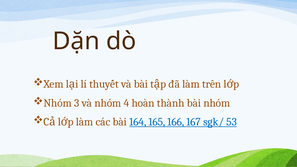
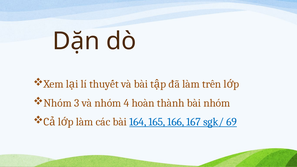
53: 53 -> 69 (232, 122)
